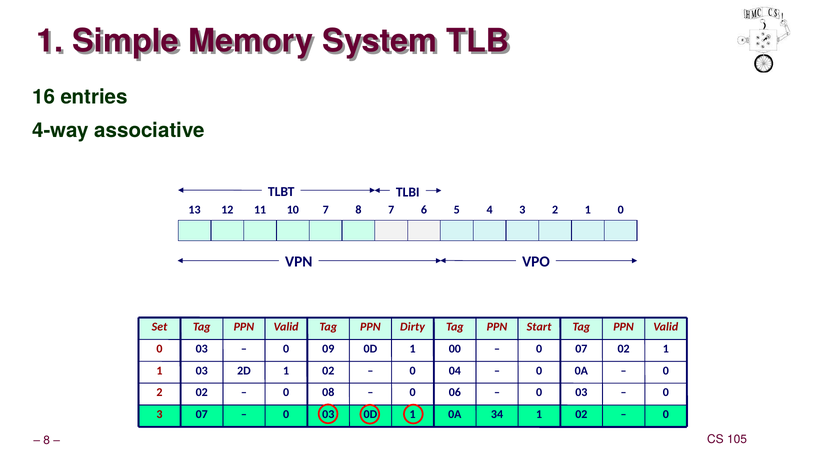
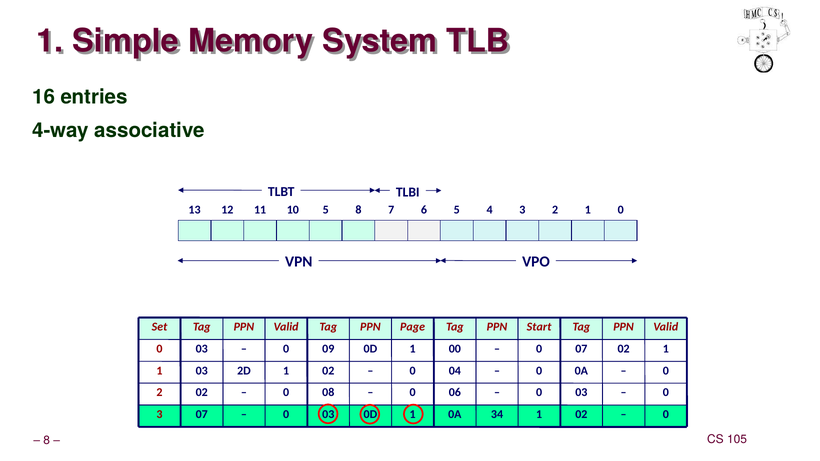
10 7: 7 -> 5 (326, 210)
Dirty: Dirty -> Page (413, 327)
